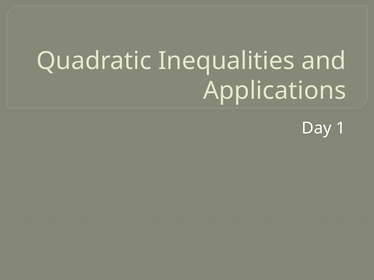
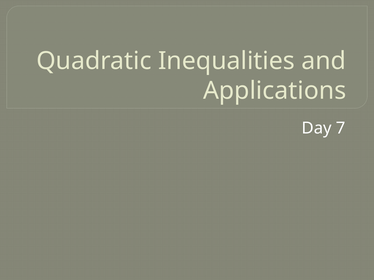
1: 1 -> 7 (341, 128)
